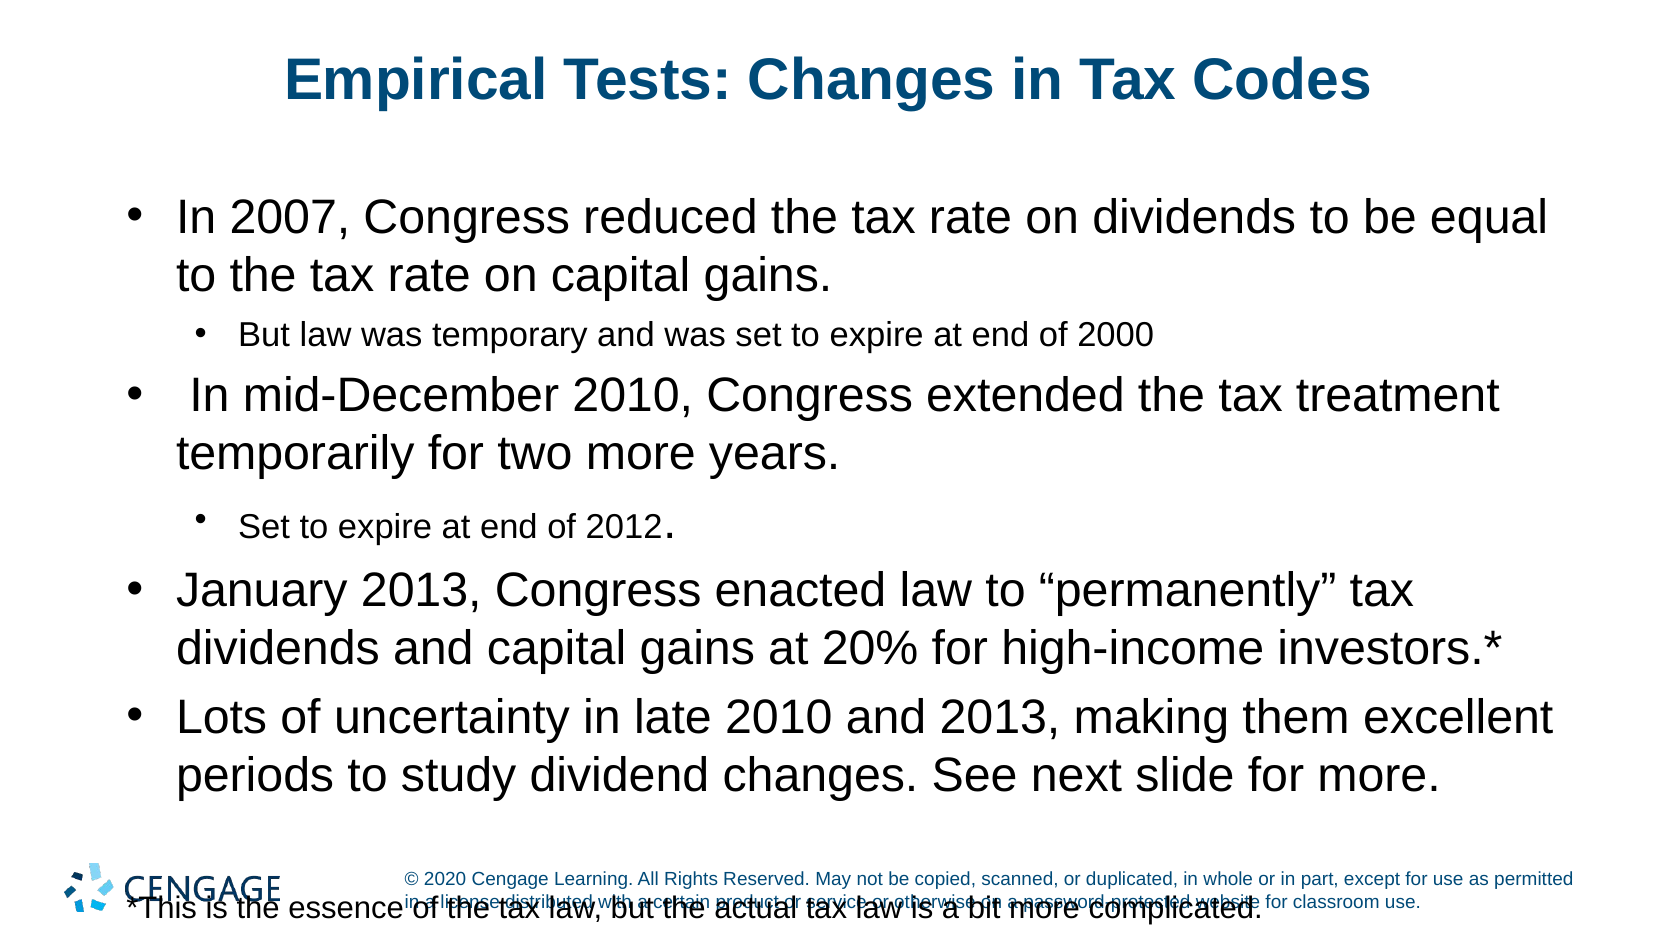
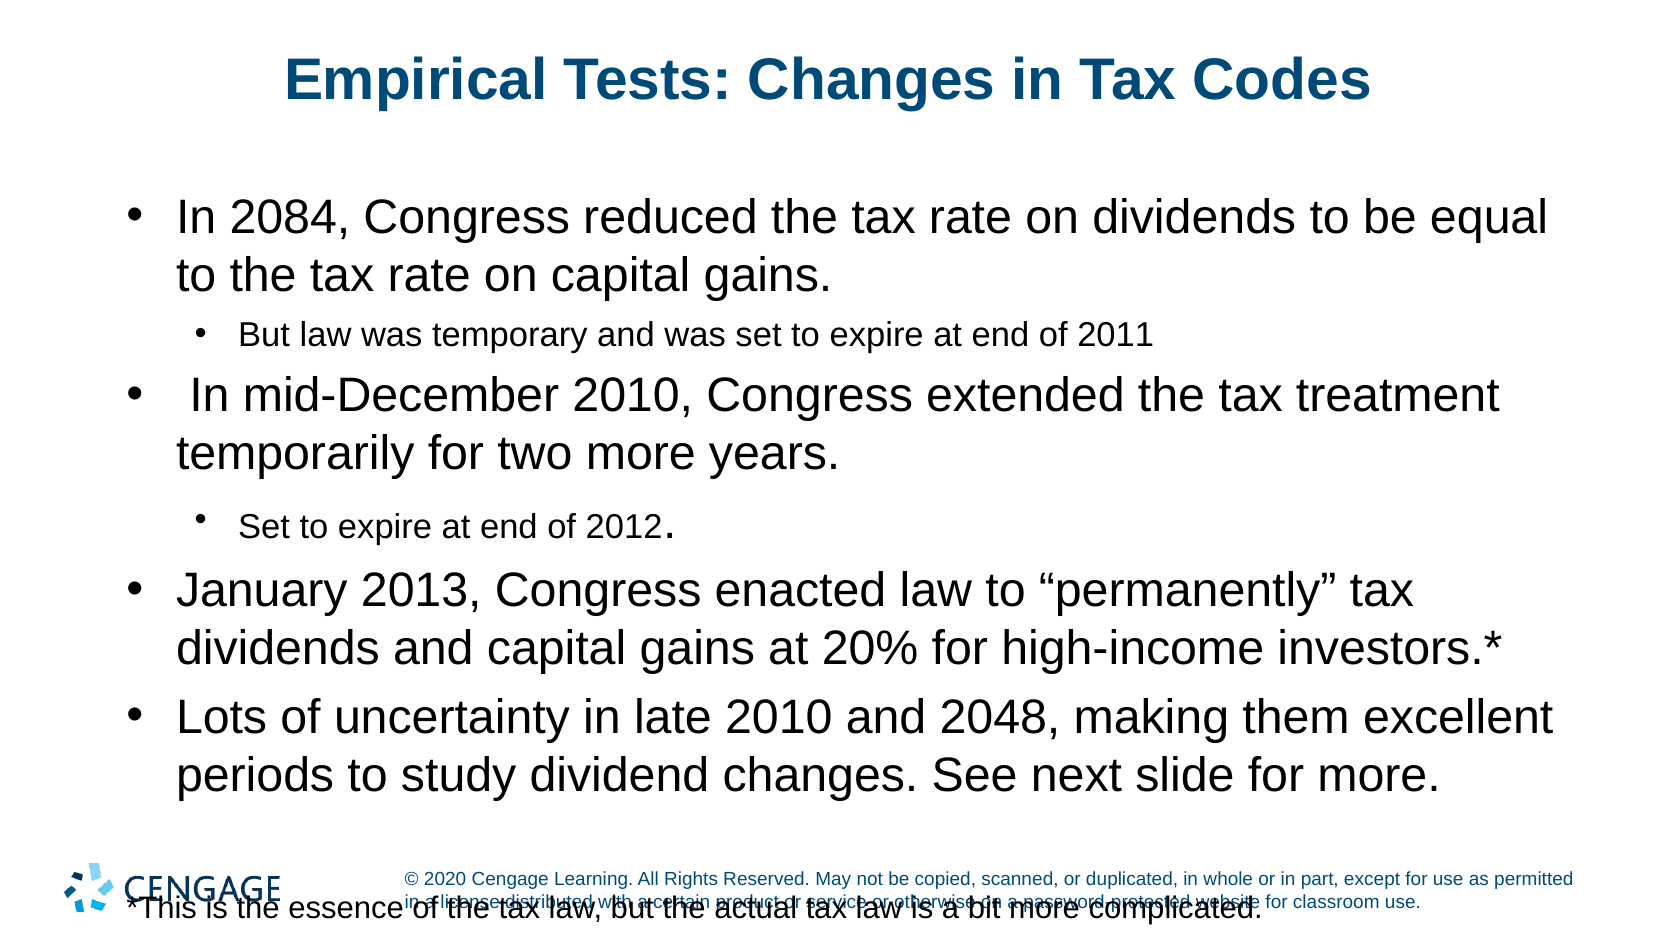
2007: 2007 -> 2084 (290, 218)
2000: 2000 -> 2011 (1116, 335)
and 2013: 2013 -> 2048 (1000, 717)
